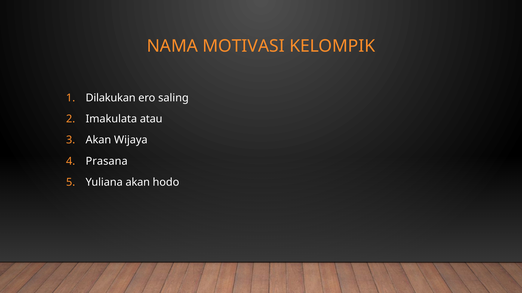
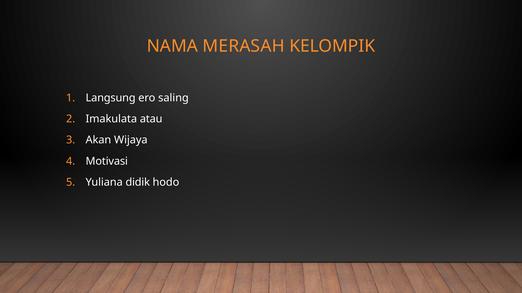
MOTIVASI: MOTIVASI -> MERASAH (244, 46)
Dilakukan: Dilakukan -> Langsung (111, 98)
Prasana: Prasana -> Motivasi (107, 161)
Yuliana akan: akan -> didik (138, 183)
